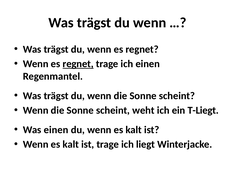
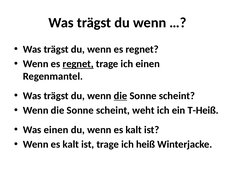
die underline: none -> present (120, 96)
T-Liegt: T-Liegt -> T-Heiß (203, 111)
liegt: liegt -> heiß (146, 145)
